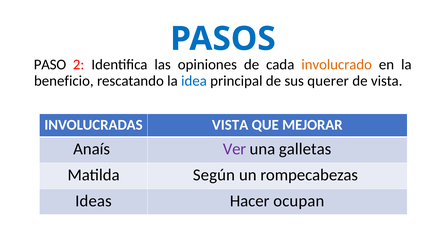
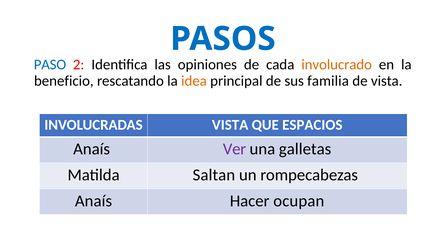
PASO colour: black -> blue (50, 64)
idea colour: blue -> orange (194, 81)
querer: querer -> familia (328, 81)
MEJORAR: MEJORAR -> ESPACIOS (312, 125)
Según: Según -> Saltan (214, 175)
Ideas: Ideas -> Anaís (93, 201)
